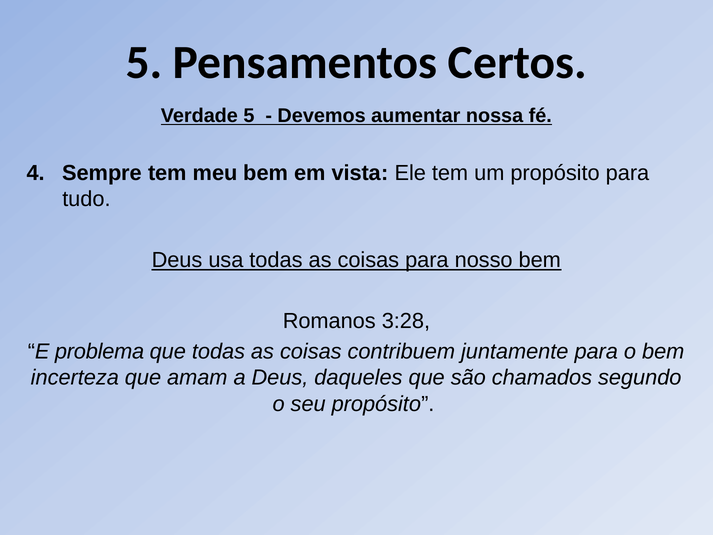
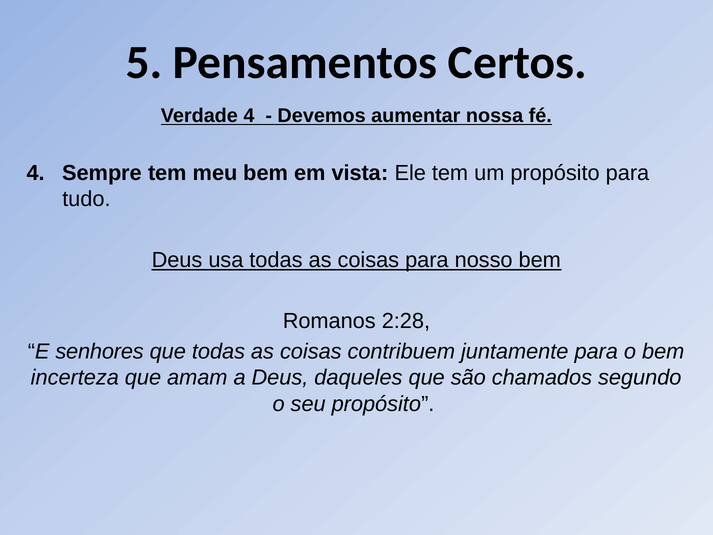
Verdade 5: 5 -> 4 (249, 116)
3:28: 3:28 -> 2:28 (406, 321)
problema: problema -> senhores (100, 351)
